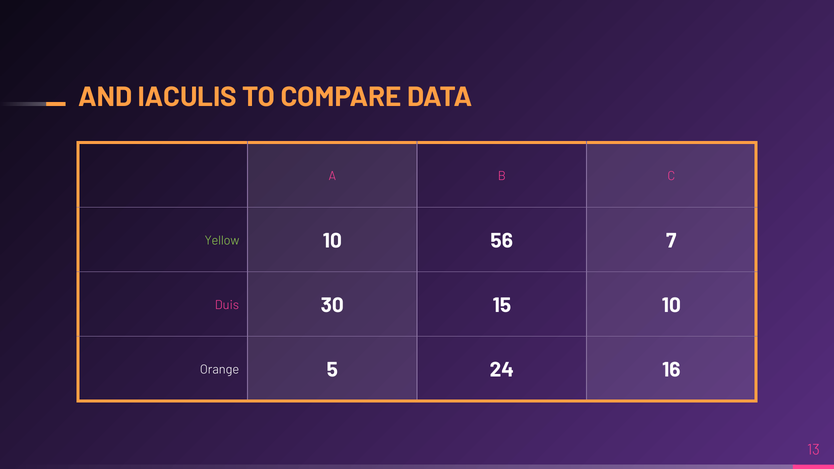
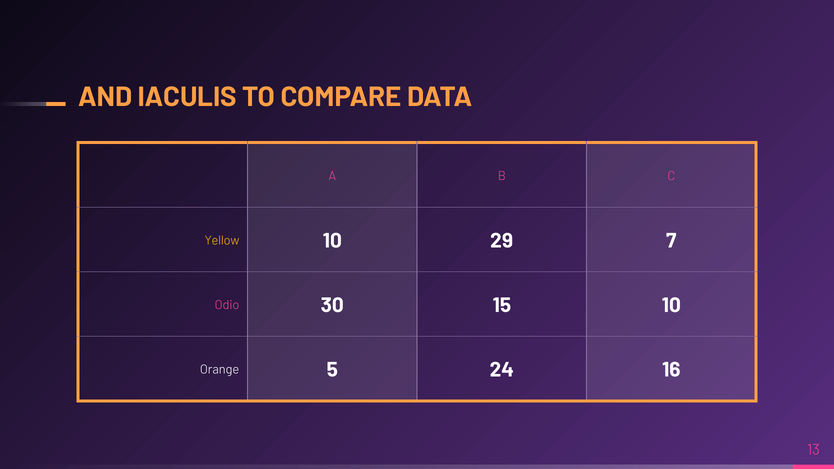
Yellow colour: light green -> yellow (222, 240)
56: 56 -> 29 (502, 241)
Duis: Duis -> Odio (227, 305)
